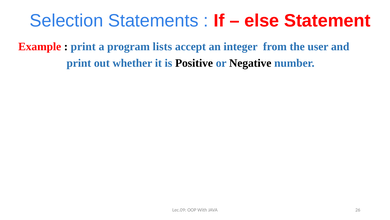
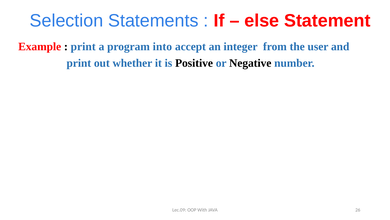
lists: lists -> into (162, 47)
